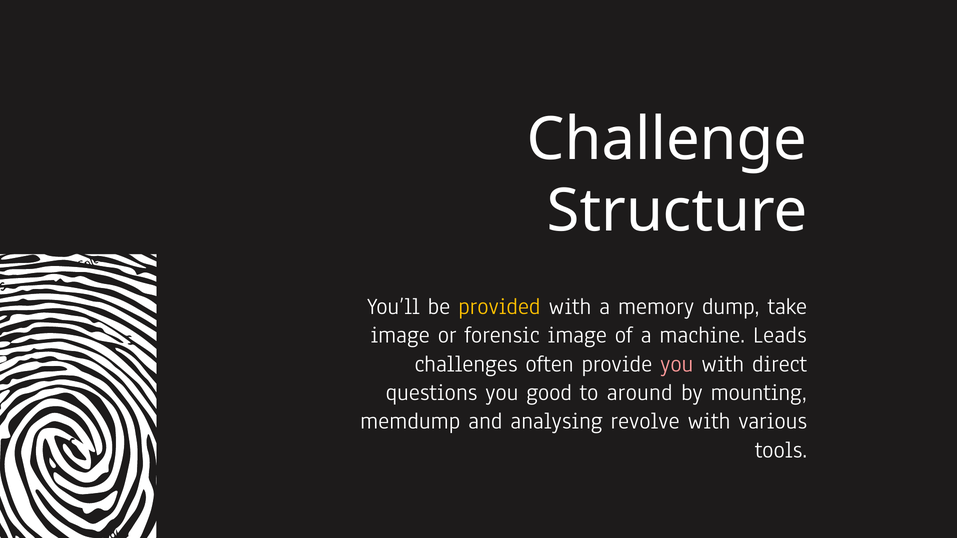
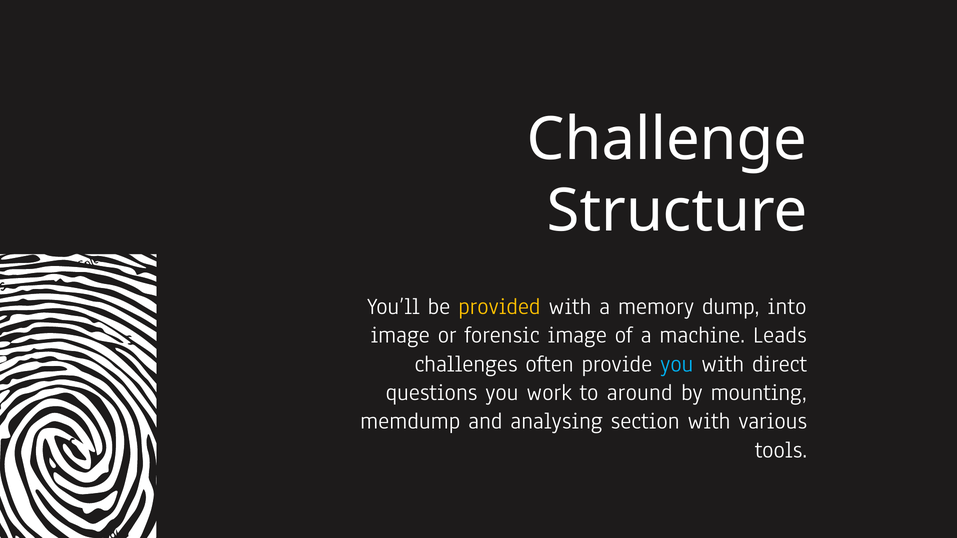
take: take -> into (787, 307)
you colour: pink -> light blue (677, 364)
good: good -> work (549, 393)
revolve: revolve -> section (645, 421)
